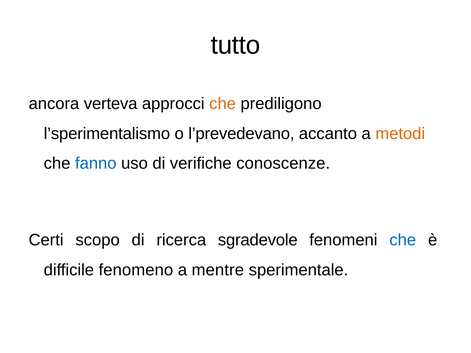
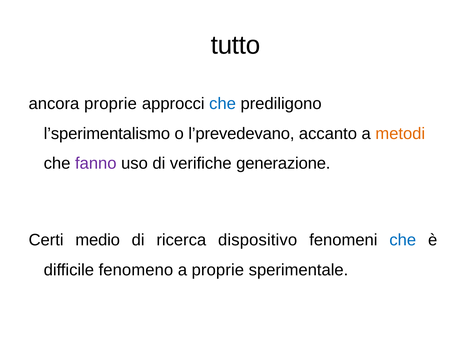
ancora verteva: verteva -> proprie (111, 104)
che colour: orange -> blue (223, 104)
fanno colour: blue -> purple (96, 164)
conoscenze: conoscenze -> generazione (283, 164)
scopo: scopo -> medio (98, 240)
sgradevole: sgradevole -> dispositivo (258, 240)
a mentre: mentre -> proprie (218, 270)
